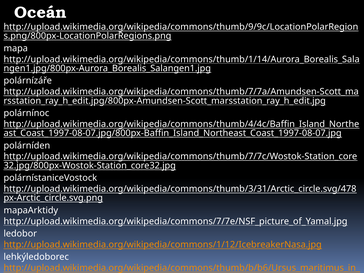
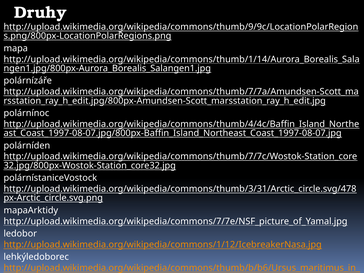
Oceán: Oceán -> Druhy (40, 13)
